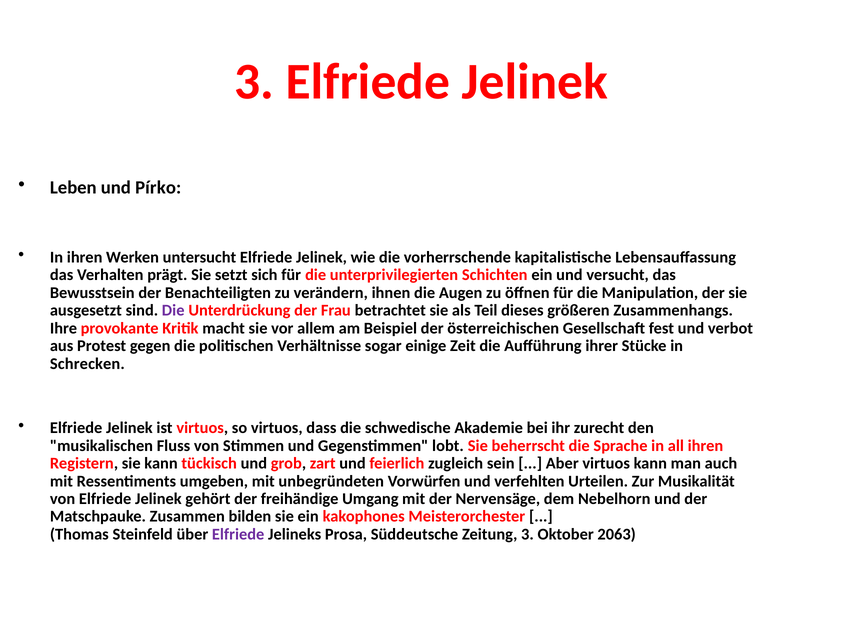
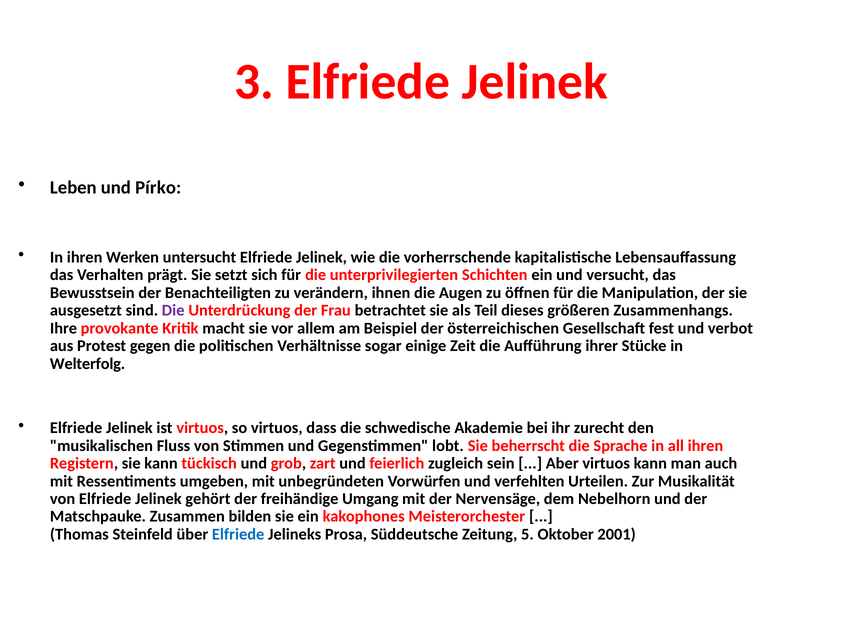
Schrecken: Schrecken -> Welterfolg (88, 364)
Elfriede colour: purple -> blue (238, 534)
Zeitung 3: 3 -> 5 (527, 534)
2063: 2063 -> 2001 (617, 534)
